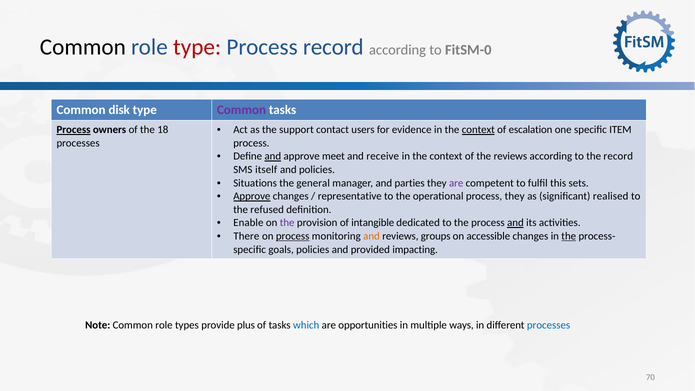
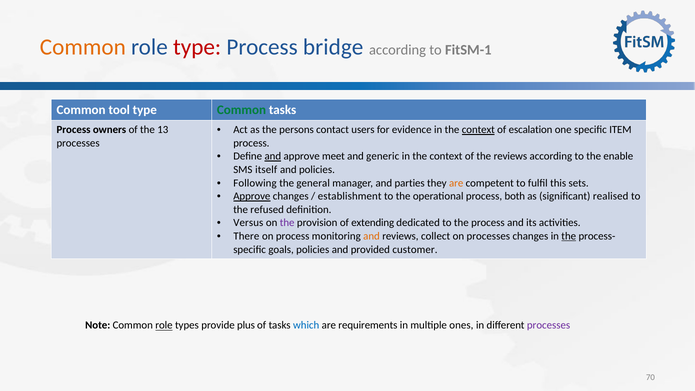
Common colour: black -> orange (83, 47)
Process record: record -> bridge (333, 47)
FitSM-0: FitSM-0 -> FitSM-1 (468, 50)
disk: disk -> tool (119, 110)
Common colour: purple -> green (241, 110)
support: support -> persons (297, 130)
Process underline: present -> none (74, 130)
18: 18 -> 13 (163, 130)
receive: receive -> generic (383, 156)
the record: record -> enable (618, 156)
Situations: Situations -> Following (255, 183)
are colour: purple -> orange (456, 183)
representative: representative -> establishment (350, 196)
process they: they -> both (515, 196)
Enable: Enable -> Versus (248, 223)
intangible: intangible -> extending (373, 223)
and underline: present -> none (515, 223)
process underline: present -> none (293, 236)
groups: groups -> collect (436, 236)
on accessible: accessible -> processes (488, 236)
impacting: impacting -> customer (415, 249)
role underline: none -> present (164, 325)
opportunities: opportunities -> requirements (368, 325)
ways: ways -> ones (461, 325)
processes colour: blue -> purple (549, 325)
